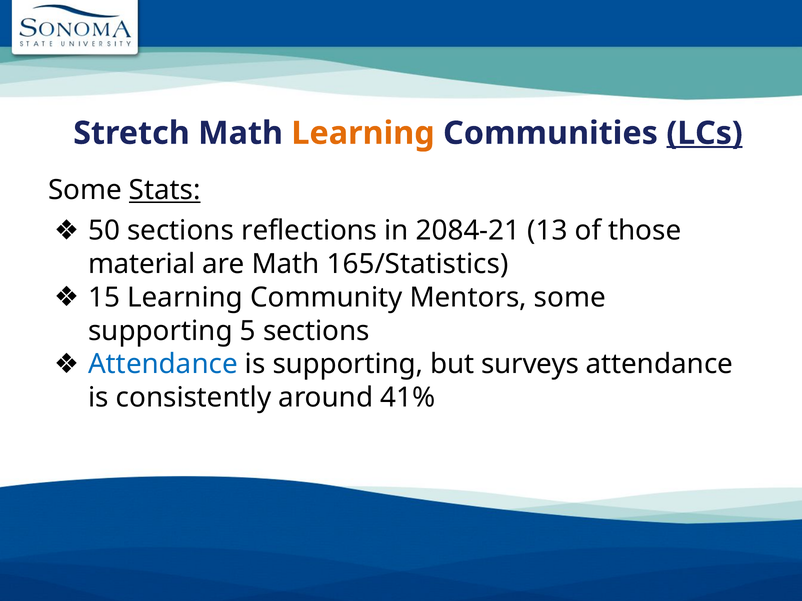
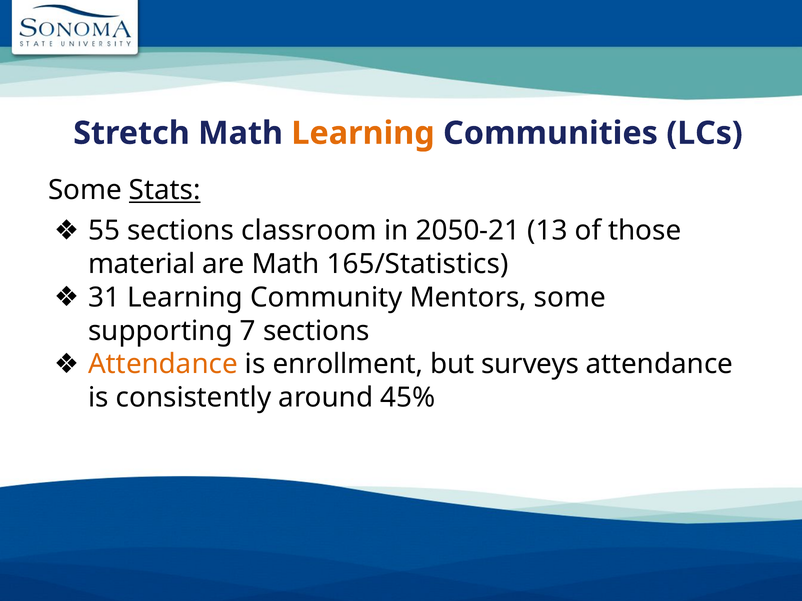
LCs underline: present -> none (705, 133)
50: 50 -> 55 (104, 231)
reflections: reflections -> classroom (309, 231)
2084-21: 2084-21 -> 2050-21 (468, 231)
15: 15 -> 31 (104, 298)
5: 5 -> 7 (248, 331)
Attendance colour: blue -> orange (163, 365)
is supporting: supporting -> enrollment (348, 365)
41%: 41% -> 45% (408, 398)
